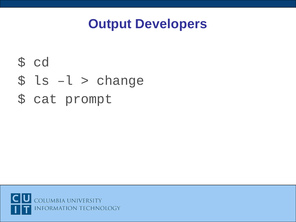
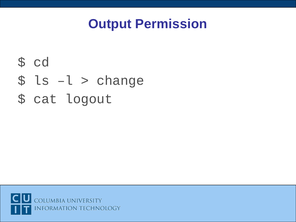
Developers: Developers -> Permission (171, 24)
prompt: prompt -> logout (89, 99)
